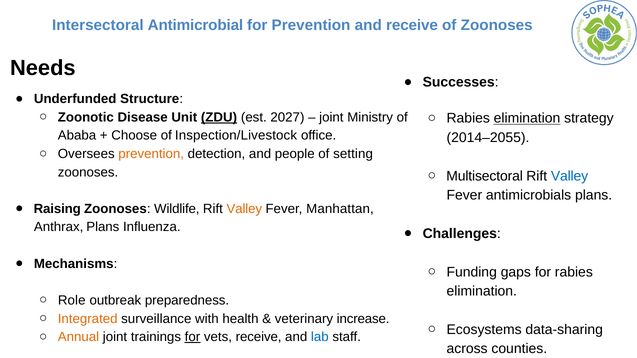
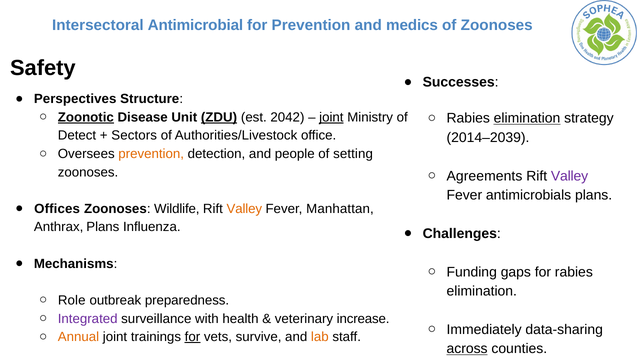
and receive: receive -> medics (412, 25)
Needs: Needs -> Safety (43, 68)
Underfunded: Underfunded -> Perspectives (75, 99)
Zoonotic underline: none -> present (86, 117)
2027: 2027 -> 2042 (287, 117)
joint underline: none -> present (331, 117)
Ababa: Ababa -> Detect (77, 136)
Choose: Choose -> Sectors (134, 136)
Inspection/Livestock: Inspection/Livestock -> Authorities/Livestock (236, 136)
2014–2055: 2014–2055 -> 2014–2039 (488, 138)
Multisectoral: Multisectoral -> Agreements (484, 176)
Valley colour: blue -> purple (570, 176)
Raising: Raising -> Offices (57, 209)
Integrated colour: orange -> purple (88, 319)
Ecosystems: Ecosystems -> Immediately (484, 330)
vets receive: receive -> survive (259, 337)
lab colour: blue -> orange (320, 337)
across underline: none -> present (467, 349)
